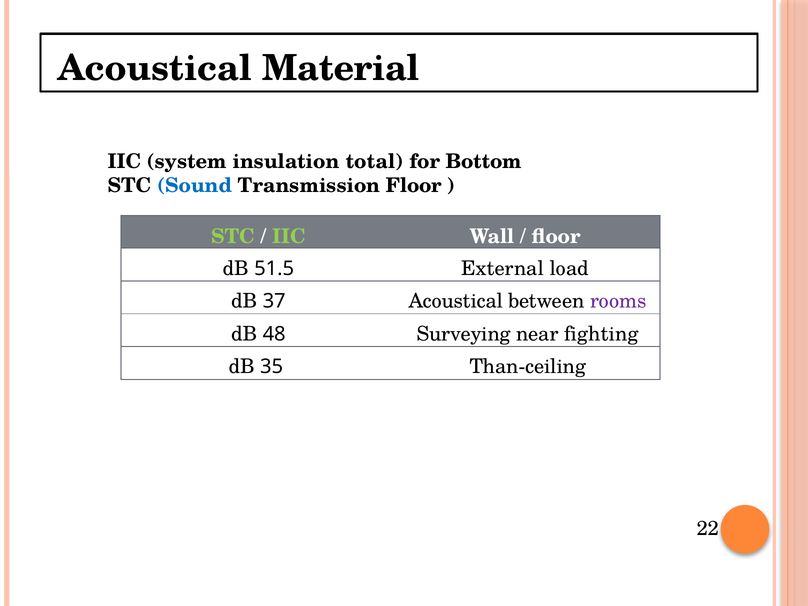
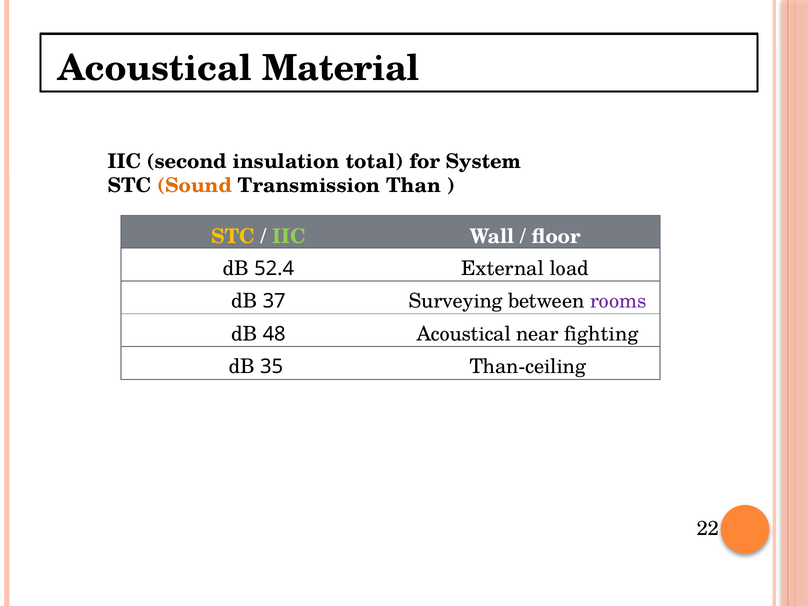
system: system -> second (187, 161)
Bottom: Bottom -> System (484, 161)
Sound colour: blue -> orange (195, 186)
Transmission Floor: Floor -> Than (414, 186)
STC colour: light green -> yellow (233, 237)
51.5: 51.5 -> 52.4 (274, 268)
dB Acoustical: Acoustical -> Surveying (456, 301)
dB Surveying: Surveying -> Acoustical (464, 334)
